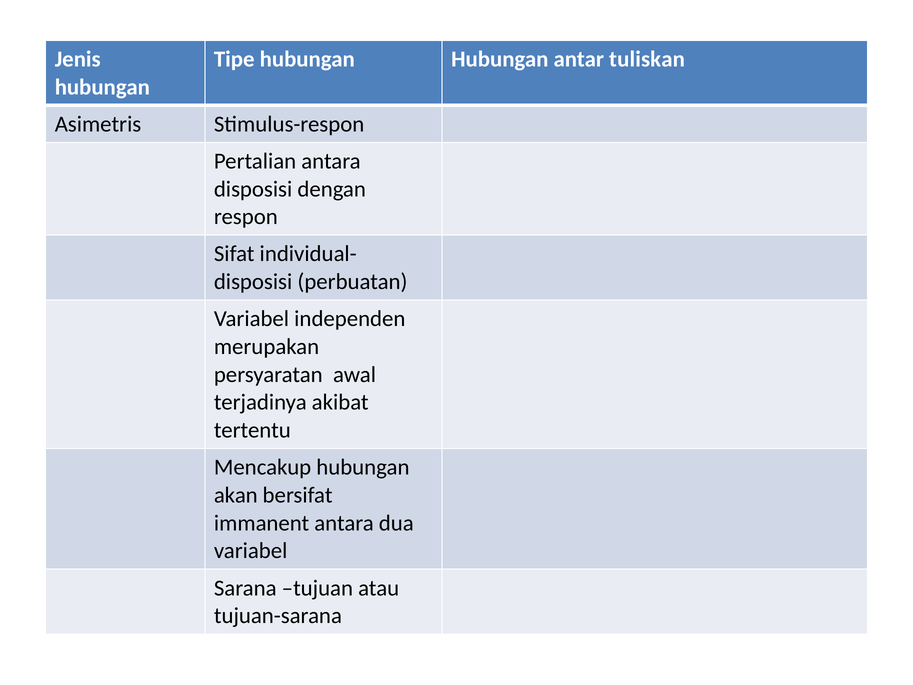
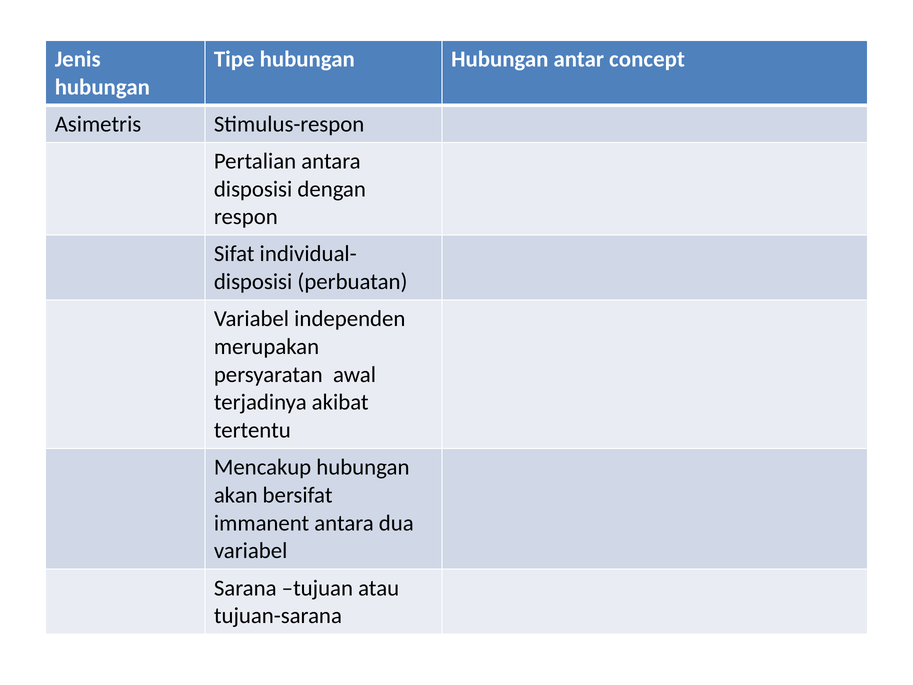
tuliskan: tuliskan -> concept (647, 59)
